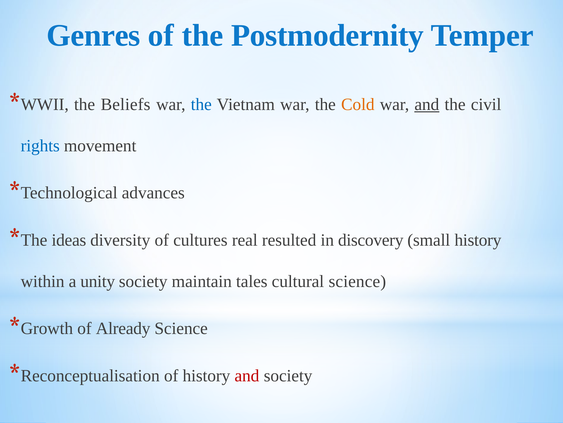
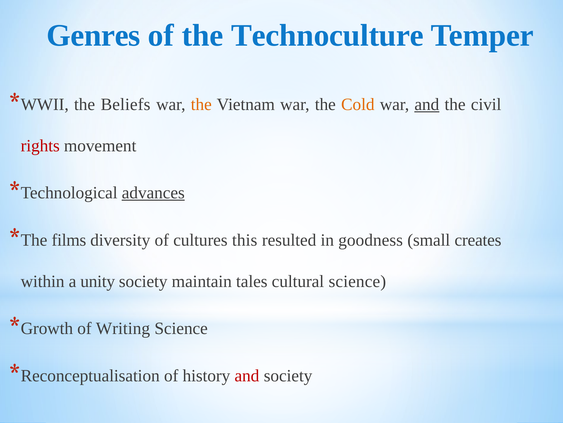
Postmodernity: Postmodernity -> Technoculture (327, 35)
the colour: blue -> orange (201, 104)
rights colour: blue -> red (40, 145)
advances underline: none -> present (153, 193)
ideas: ideas -> films (69, 240)
real: real -> this (245, 240)
discovery: discovery -> goodness (371, 240)
small history: history -> creates (478, 240)
Already: Already -> Writing (123, 328)
